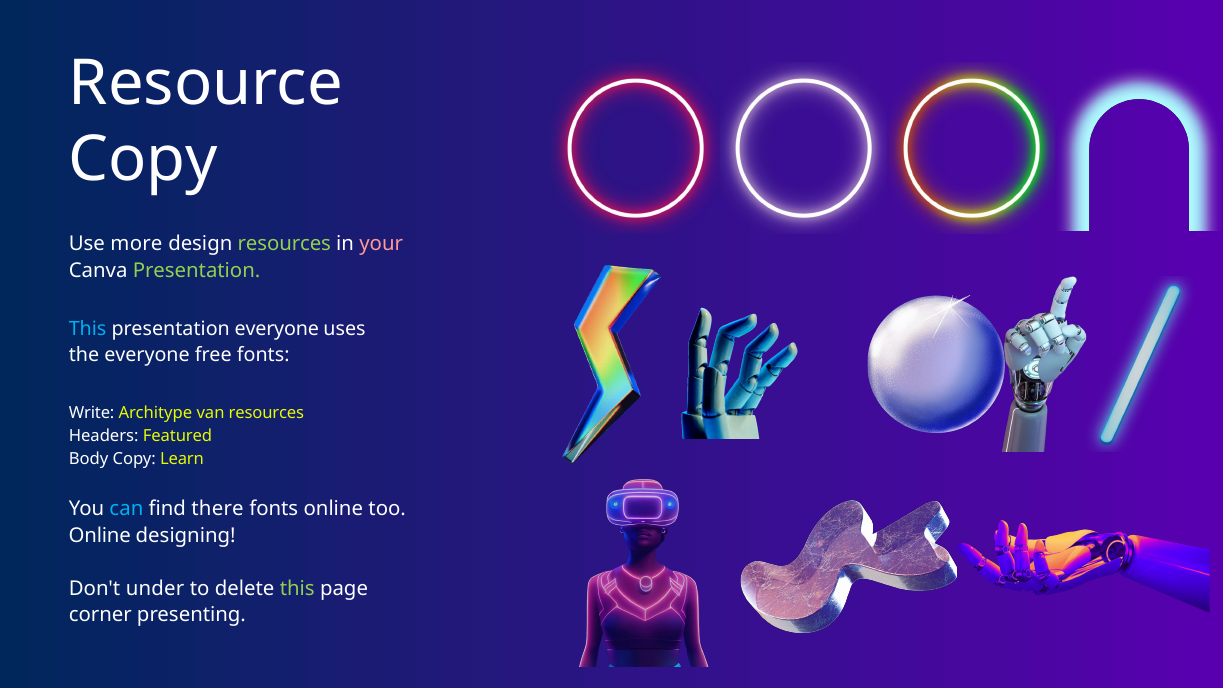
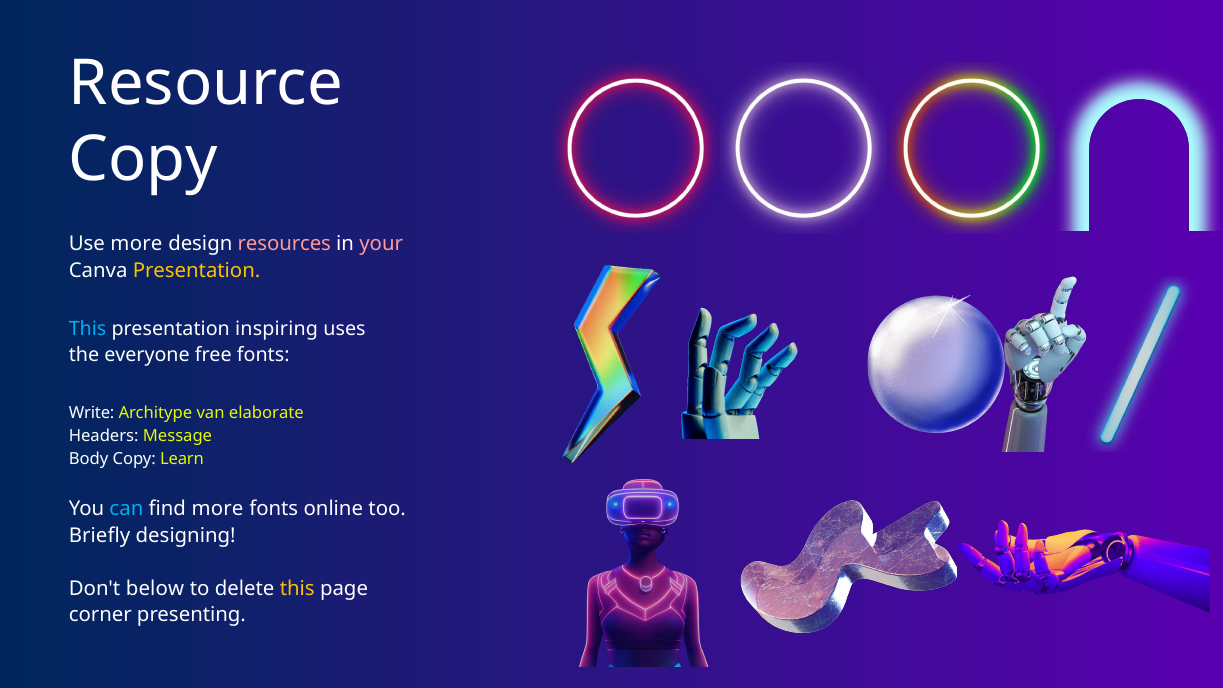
resources colour: light green -> pink (284, 244)
Presentation colour: light green -> yellow (197, 270)
presentation everyone: everyone -> inspiring (277, 329)
van resources: resources -> elaborate (266, 413)
Featured: Featured -> Message (177, 436)
find there: there -> more (218, 509)
Online: Online -> Briefly (100, 535)
under: under -> below (155, 588)
this colour: light green -> yellow (297, 588)
